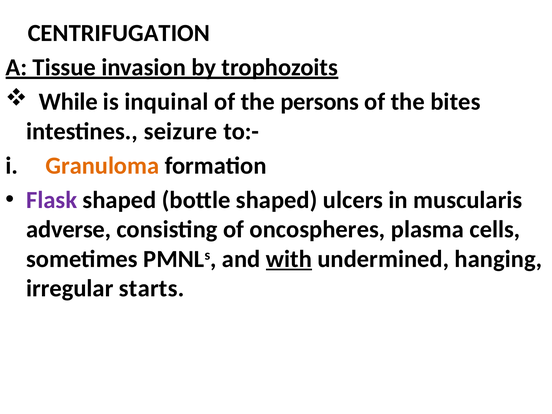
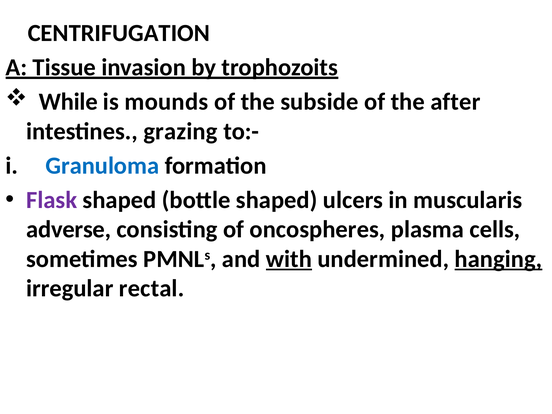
inquinal: inquinal -> mounds (166, 102)
persons: persons -> subside (319, 102)
bites: bites -> after (455, 102)
seizure: seizure -> grazing (180, 131)
Granuloma colour: orange -> blue (102, 166)
hanging underline: none -> present (498, 259)
starts: starts -> rectal (152, 288)
